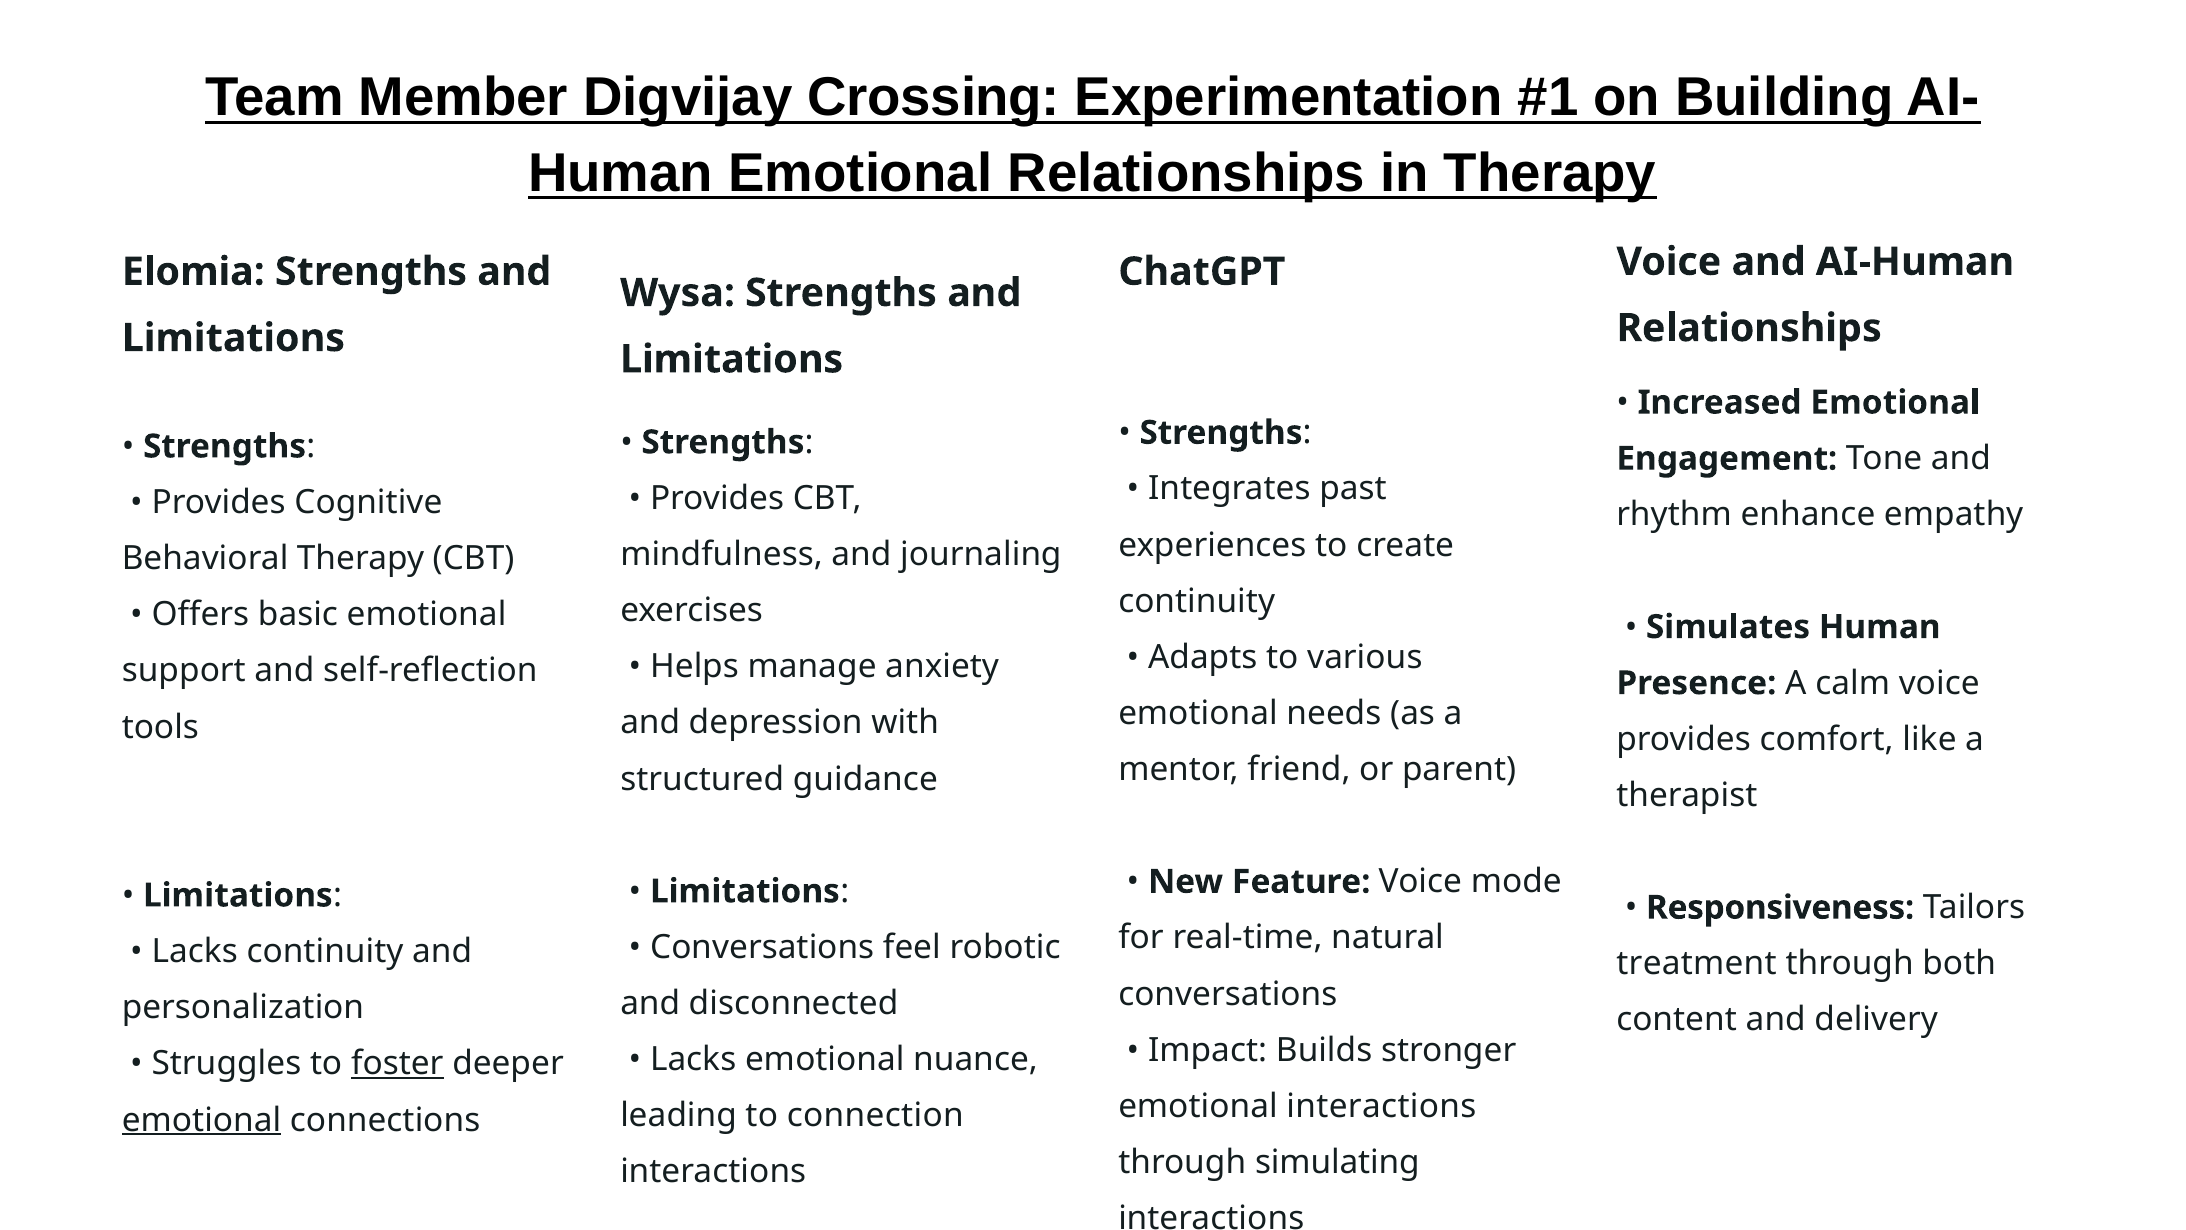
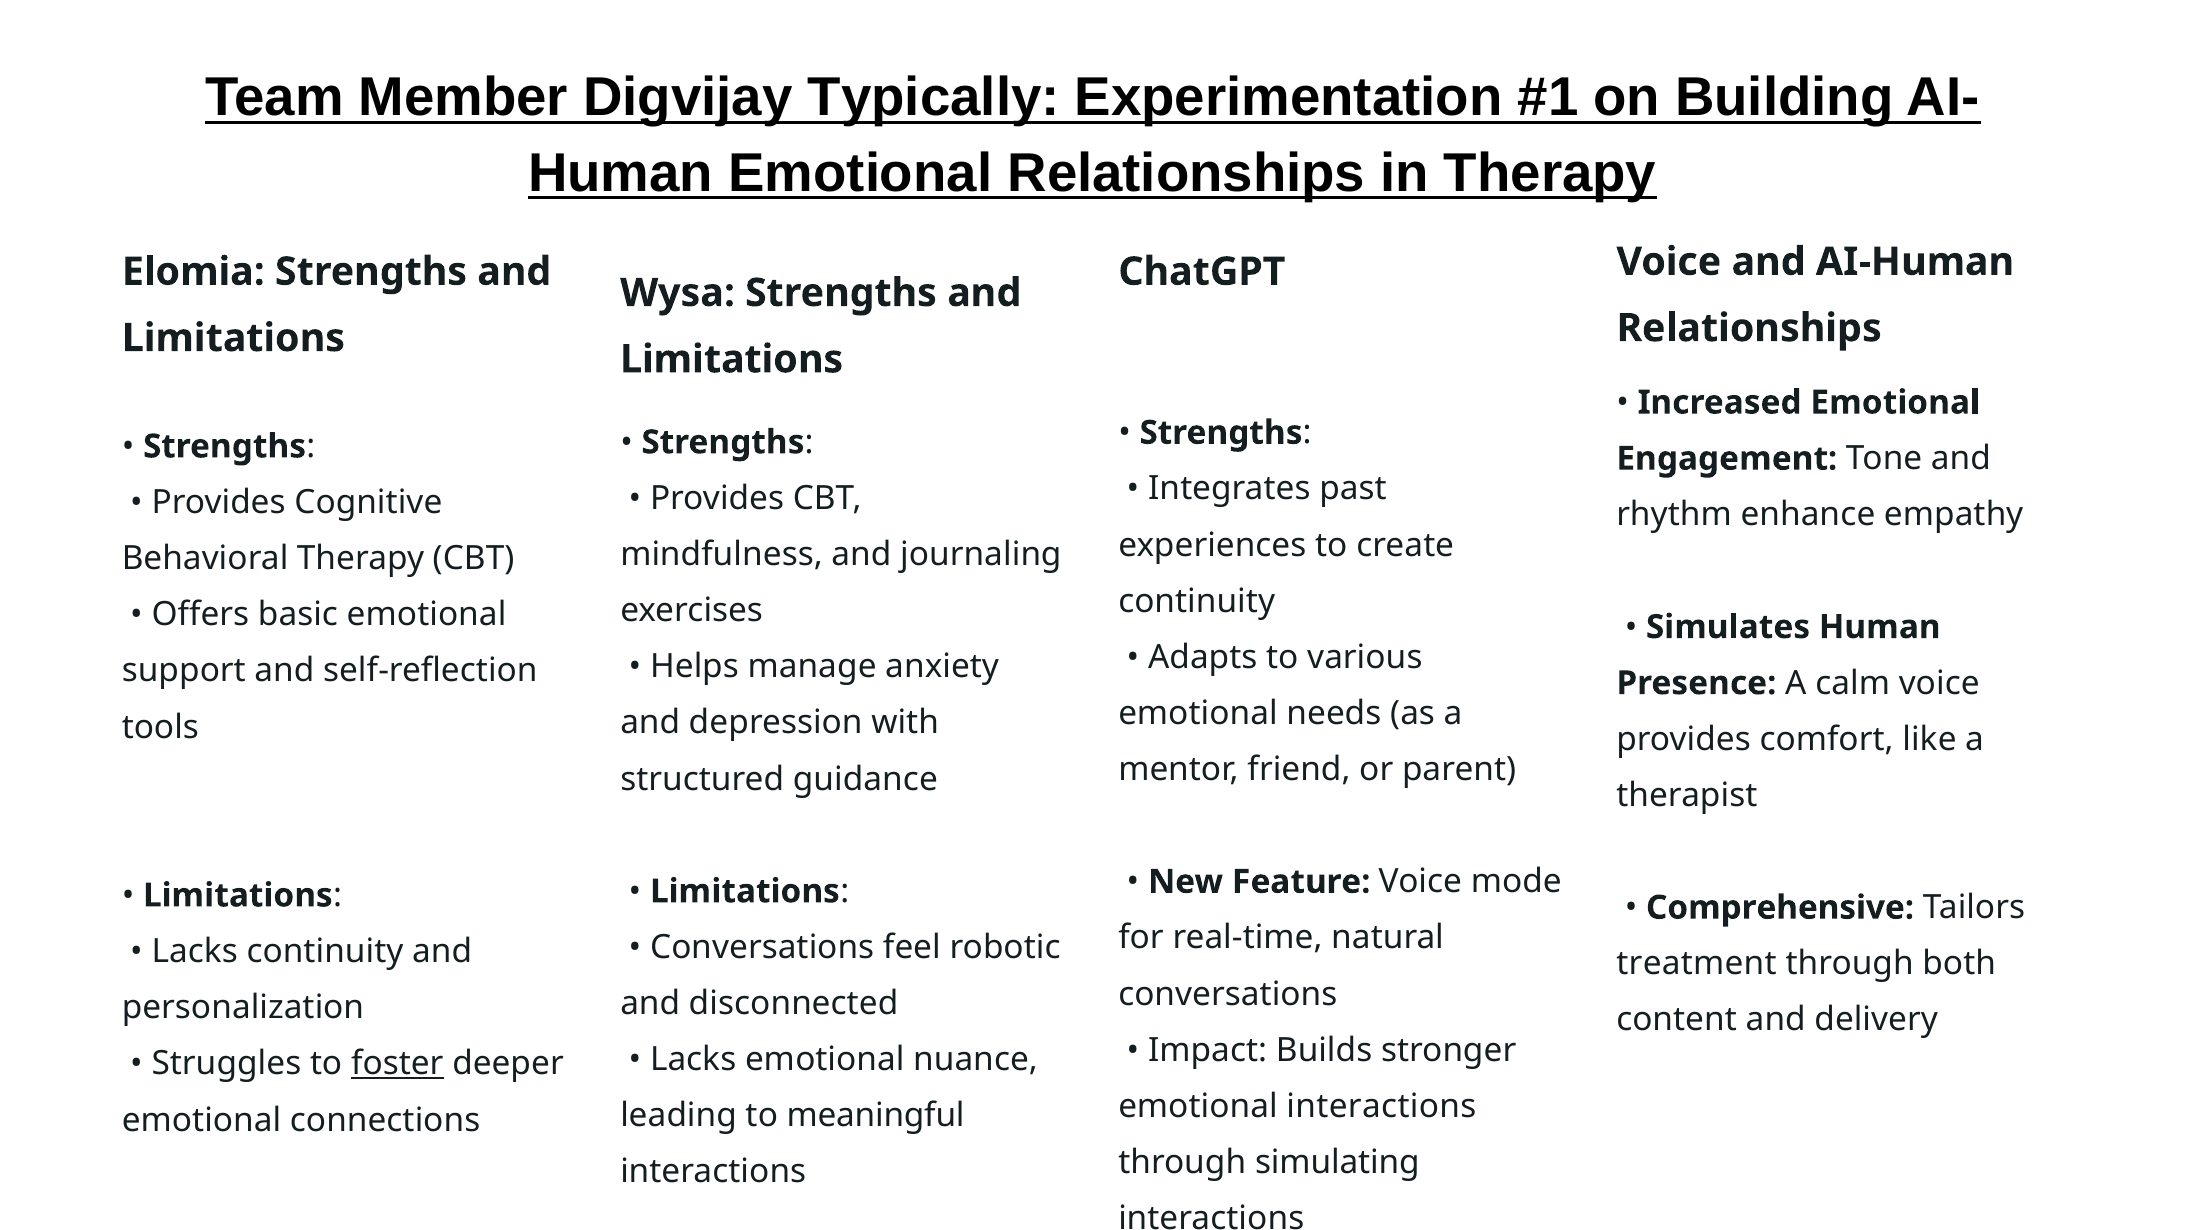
Crossing: Crossing -> Typically (934, 98)
Responsiveness: Responsiveness -> Comprehensive (1780, 907)
connection: connection -> meaningful (876, 1116)
emotional underline: present -> none (202, 1120)
